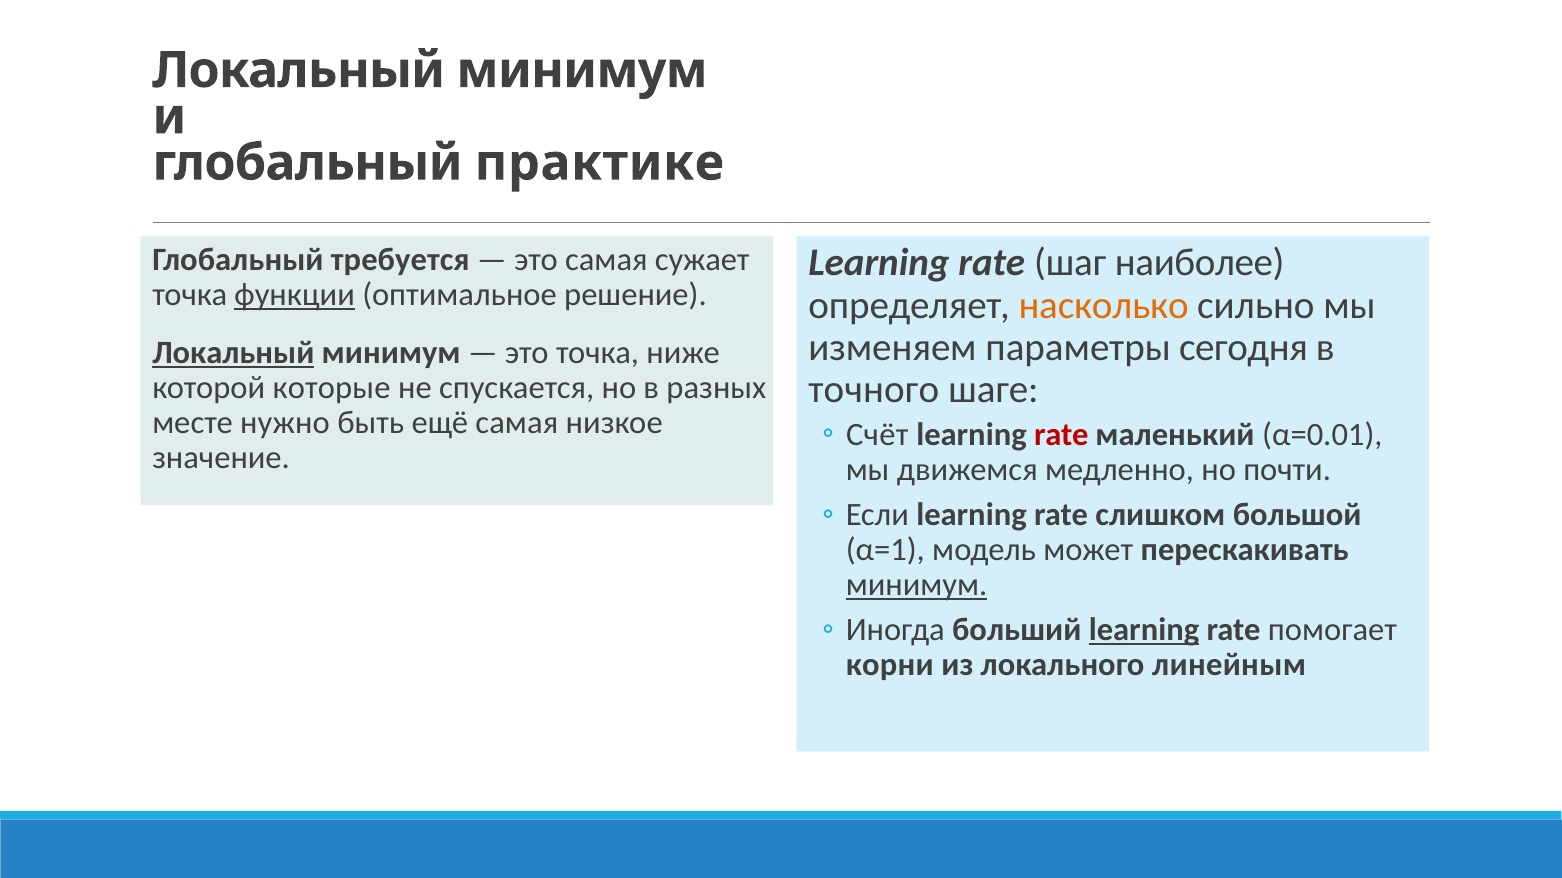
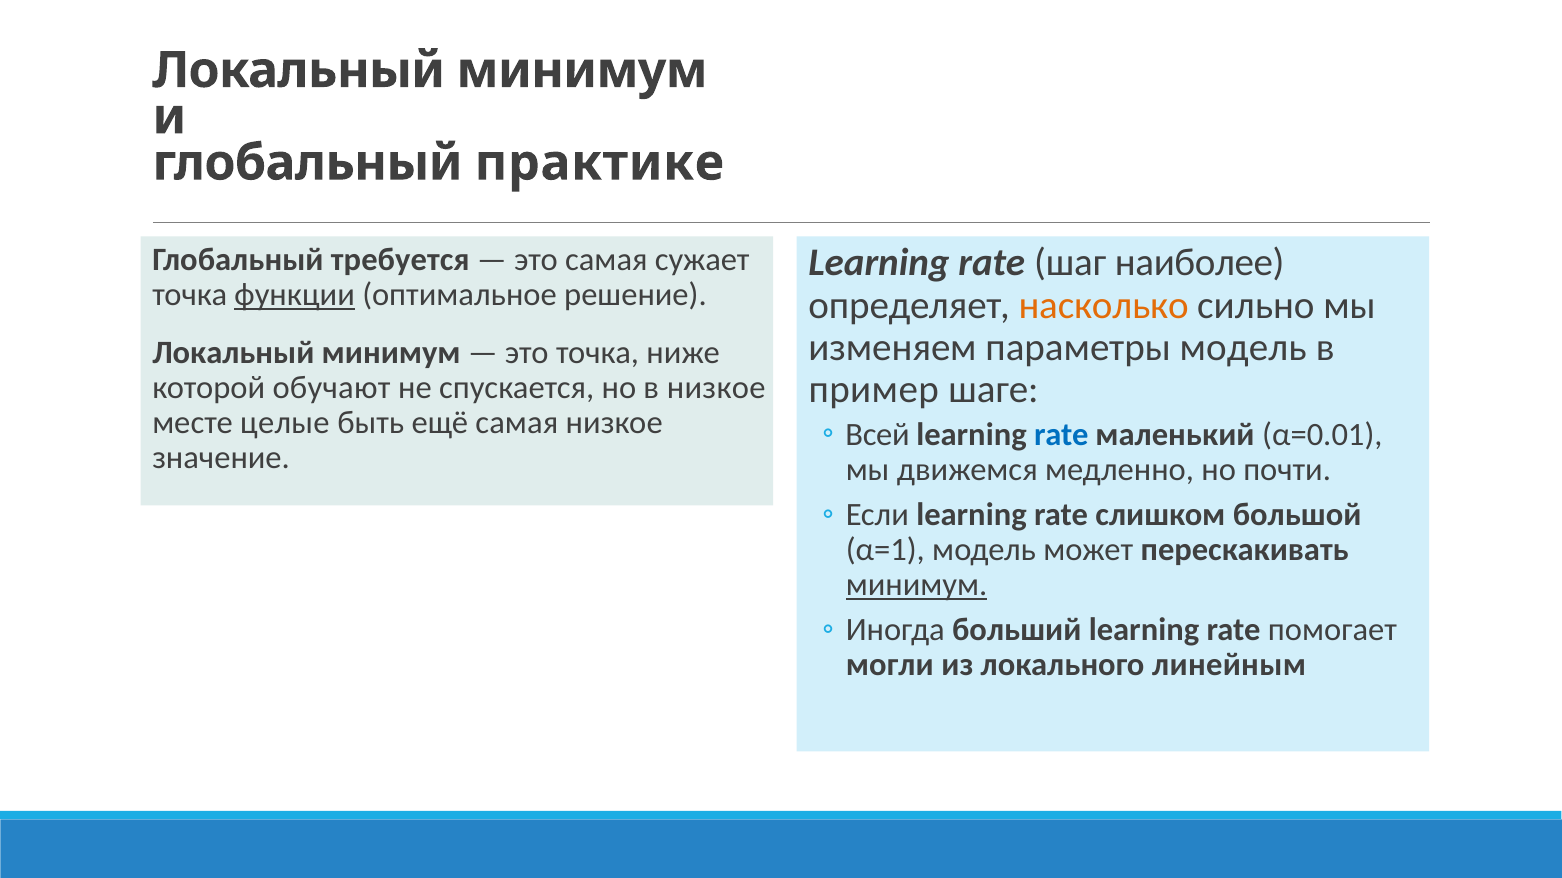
параметры сегодня: сегодня -> модель (1243, 348)
Локальный underline: present -> none (233, 353)
точного: точного -> пример (874, 390)
которые: которые -> обучают (331, 388)
в разных: разных -> низкое (716, 388)
нужно: нужно -> целые (285, 423)
Счёт: Счёт -> Всей (878, 435)
rate colour: red -> blue (1061, 435)
learning underline: present -> none (1144, 630)
корни: корни -> могли (890, 666)
